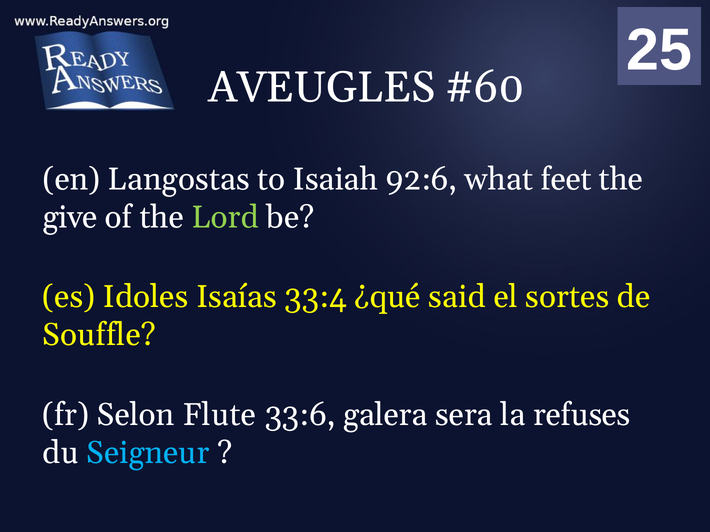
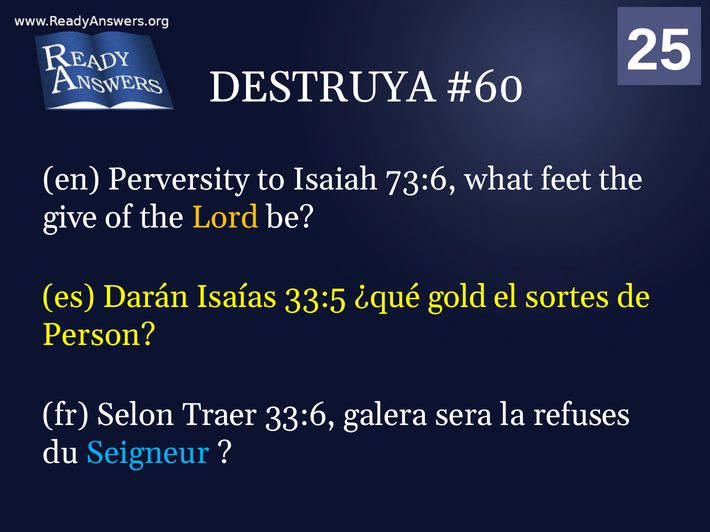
AVEUGLES: AVEUGLES -> DESTRUYA (322, 88)
Langostas: Langostas -> Perversity (179, 180)
92:6: 92:6 -> 73:6 (421, 180)
Lord colour: light green -> yellow (225, 217)
Idoles: Idoles -> Darán (146, 297)
33:4: 33:4 -> 33:5 (315, 297)
said: said -> gold (457, 297)
Souffle: Souffle -> Person (99, 335)
Flute: Flute -> Traer (220, 415)
